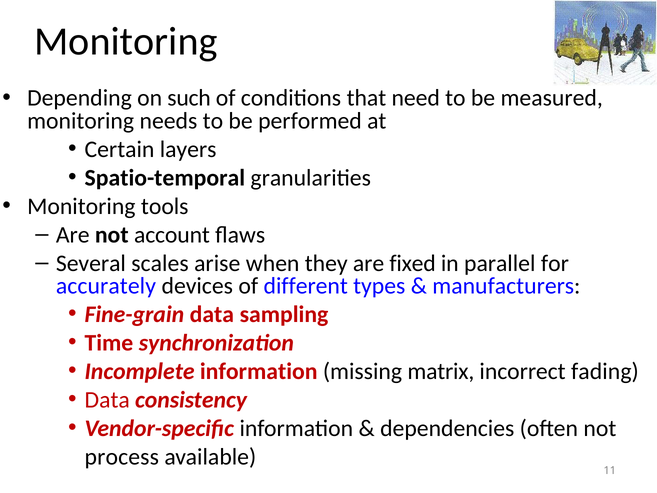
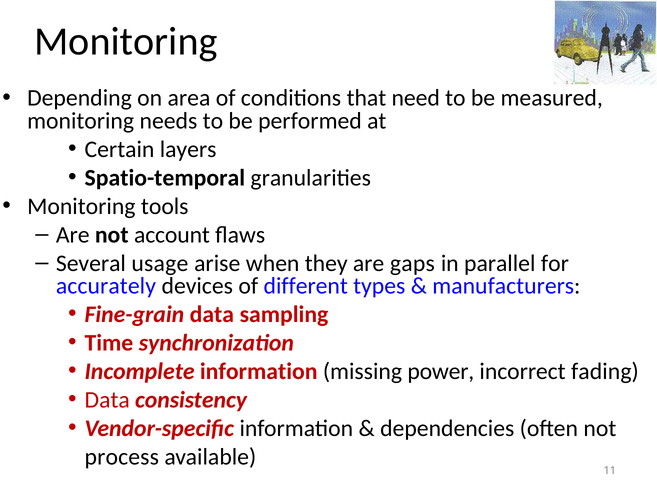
such: such -> area (189, 98)
scales: scales -> usage (160, 263)
fixed: fixed -> gaps (412, 263)
matrix: matrix -> power (441, 371)
